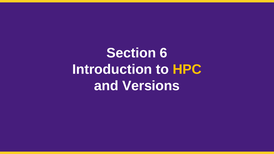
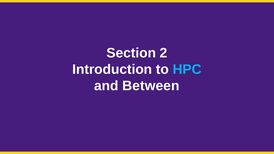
6: 6 -> 2 (164, 53)
HPC colour: yellow -> light blue (187, 69)
Versions: Versions -> Between (151, 86)
